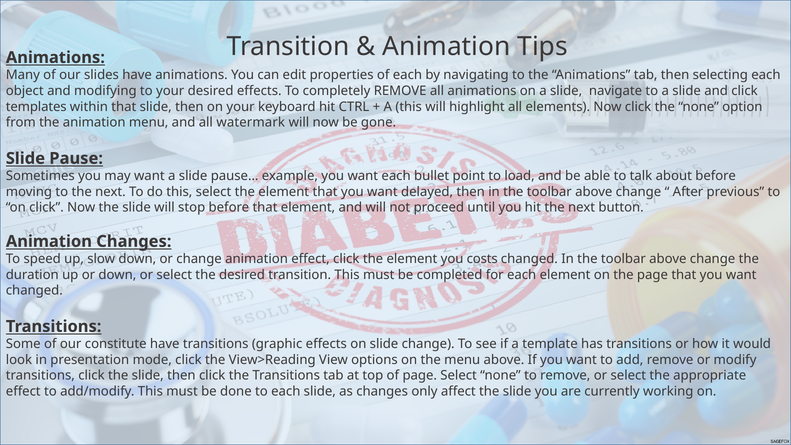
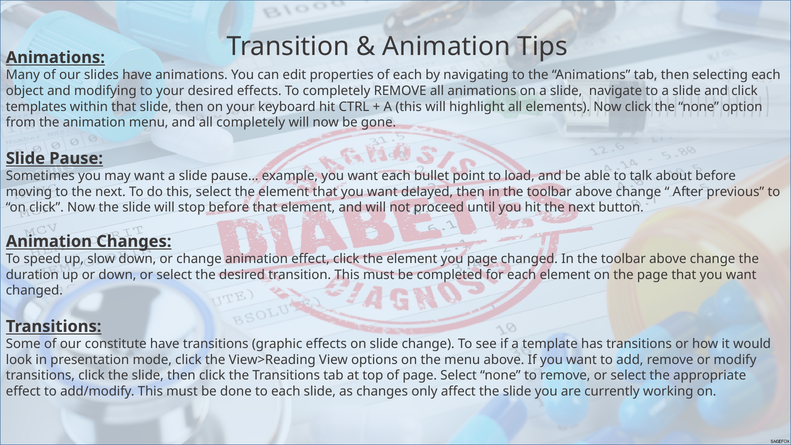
all watermark: watermark -> completely (251, 123)
you costs: costs -> page (482, 259)
